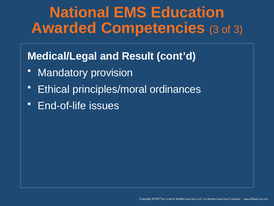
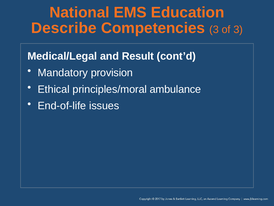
Awarded: Awarded -> Describe (64, 28)
ordinances: ordinances -> ambulance (175, 89)
